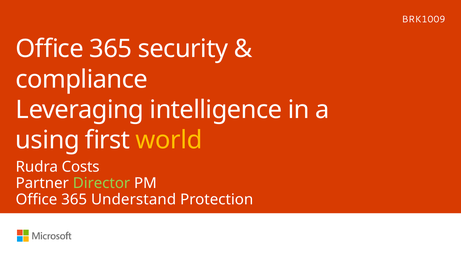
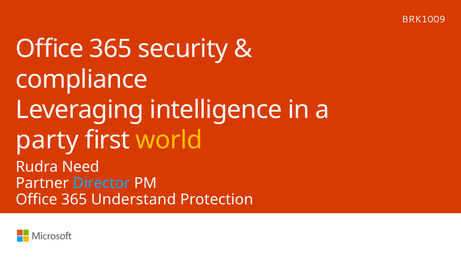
using: using -> party (47, 140)
Costs: Costs -> Need (81, 167)
Director colour: light green -> light blue (101, 183)
